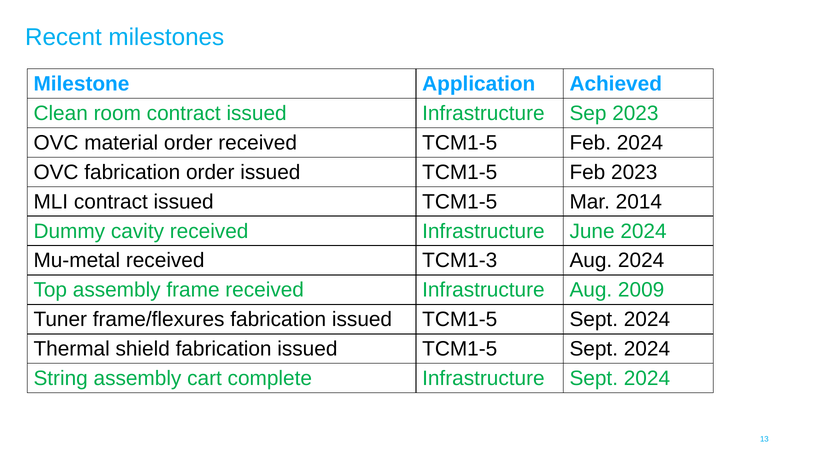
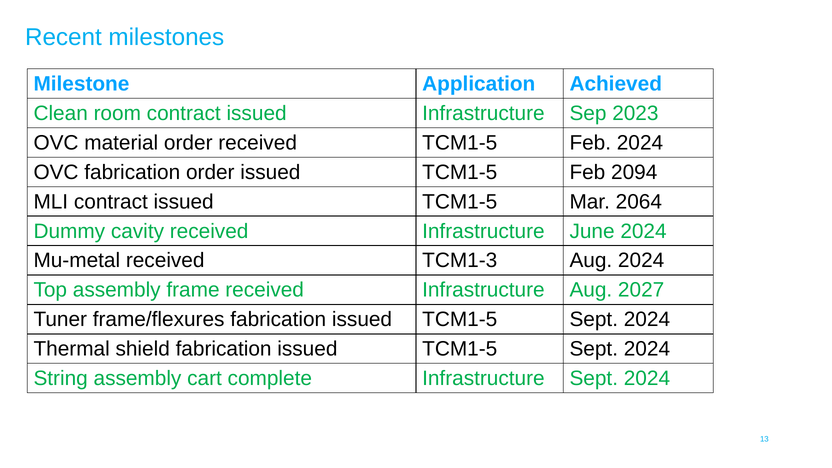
Feb 2023: 2023 -> 2094 (634, 172)
2014: 2014 -> 2064 (639, 202)
2009: 2009 -> 2027 (641, 290)
